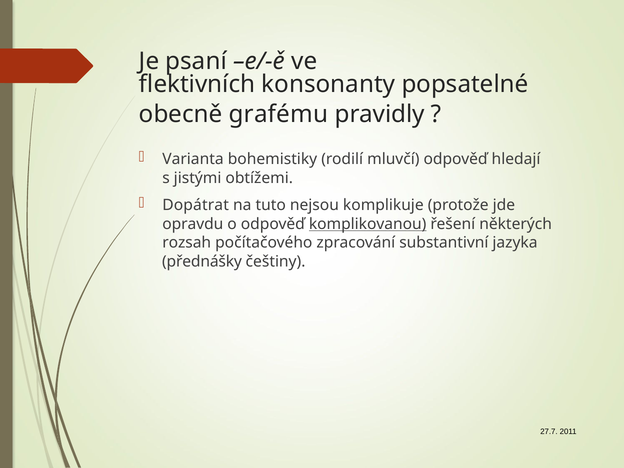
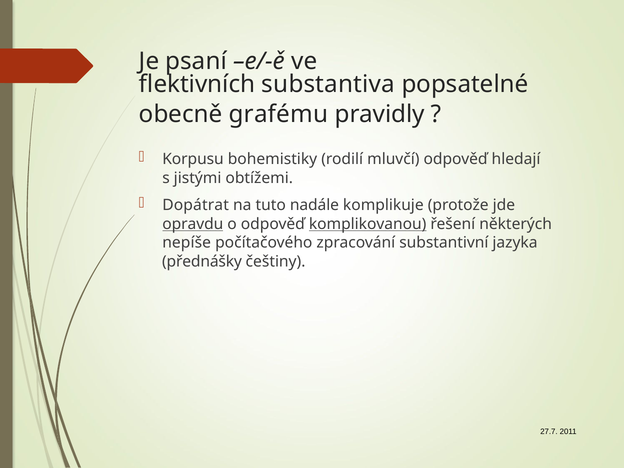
konsonanty: konsonanty -> substantiva (328, 84)
Varianta: Varianta -> Korpusu (193, 159)
nejsou: nejsou -> nadále (314, 205)
opravdu underline: none -> present (193, 224)
rozsah: rozsah -> nepíše (187, 243)
